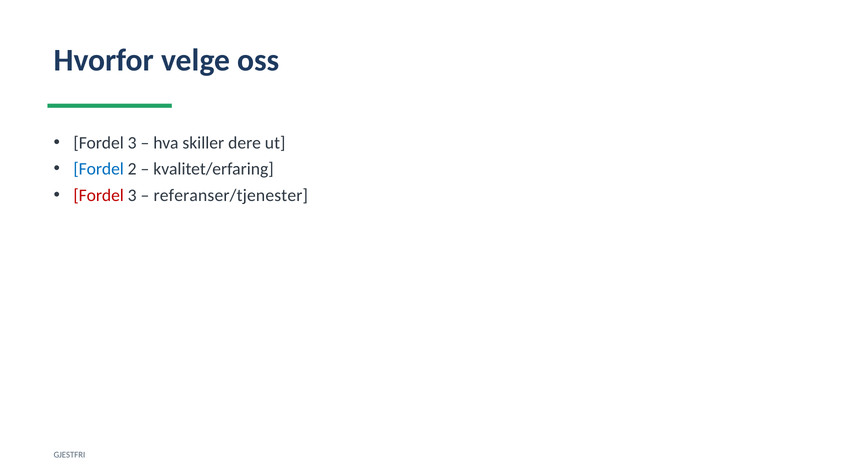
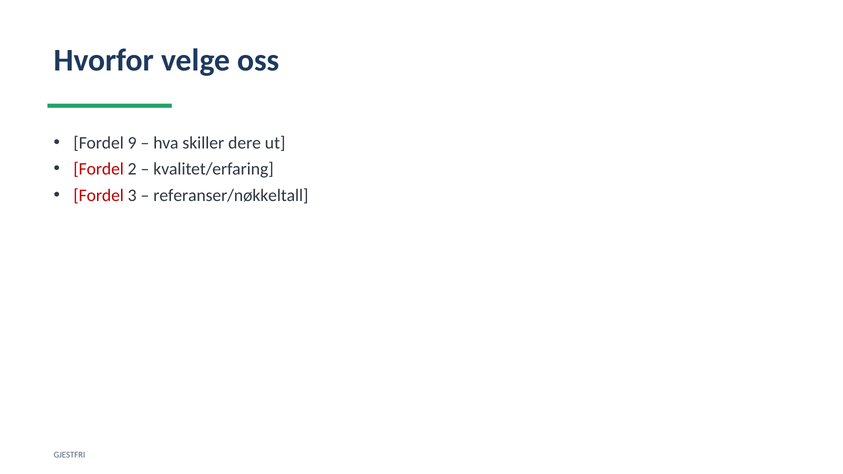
3: 3 -> 9 (132, 143)
Fordel colour: blue -> red (99, 169)
referanser/tjenester: referanser/tjenester -> referanser/nøkkeltall (231, 195)
